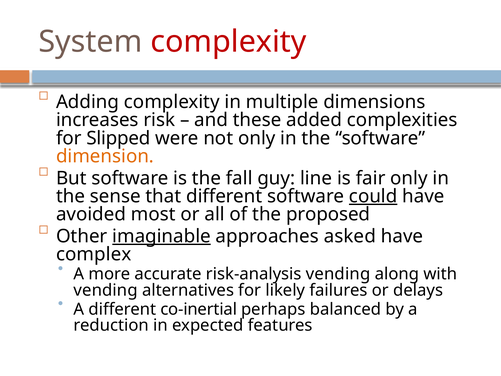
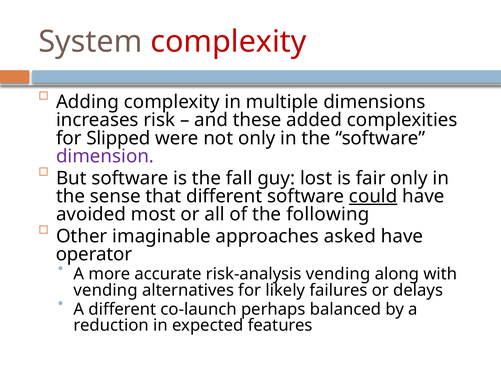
dimension colour: orange -> purple (105, 156)
line: line -> lost (316, 178)
proposed: proposed -> following (328, 214)
imaginable underline: present -> none (162, 236)
complex: complex -> operator (94, 254)
co-inertial: co-inertial -> co-launch (199, 309)
